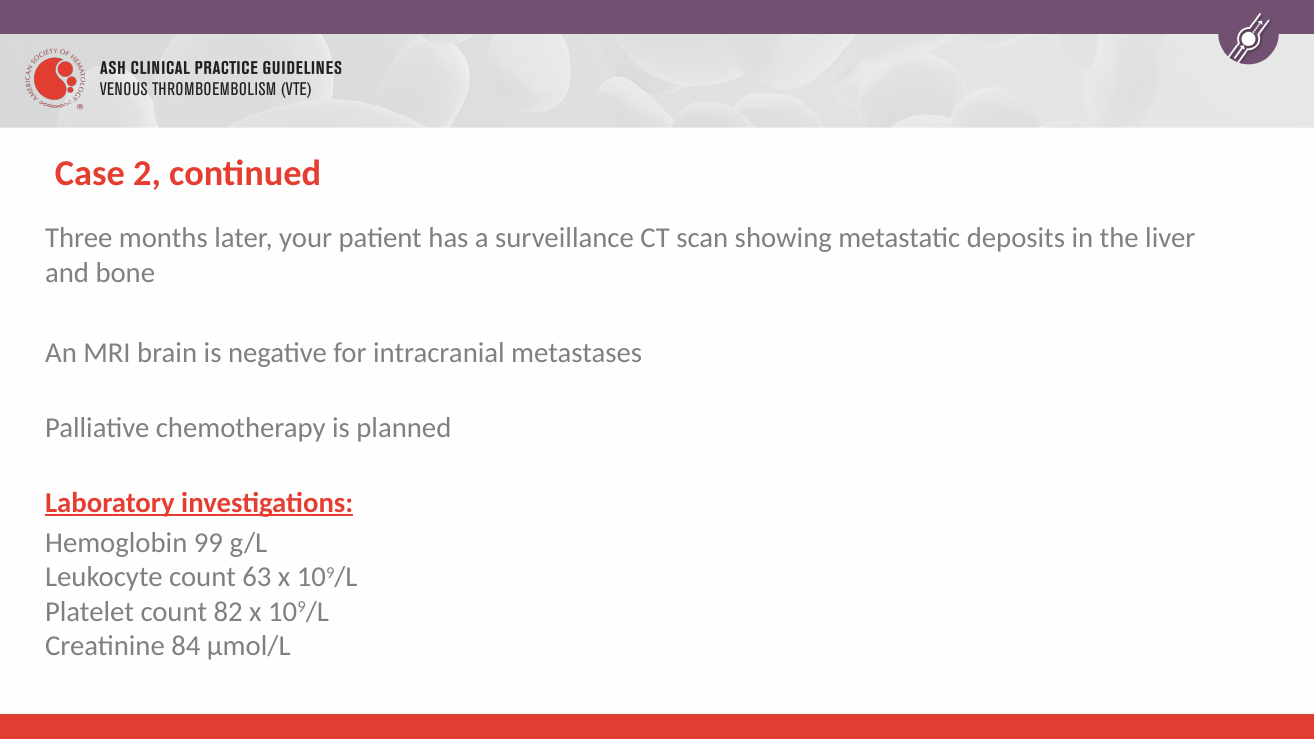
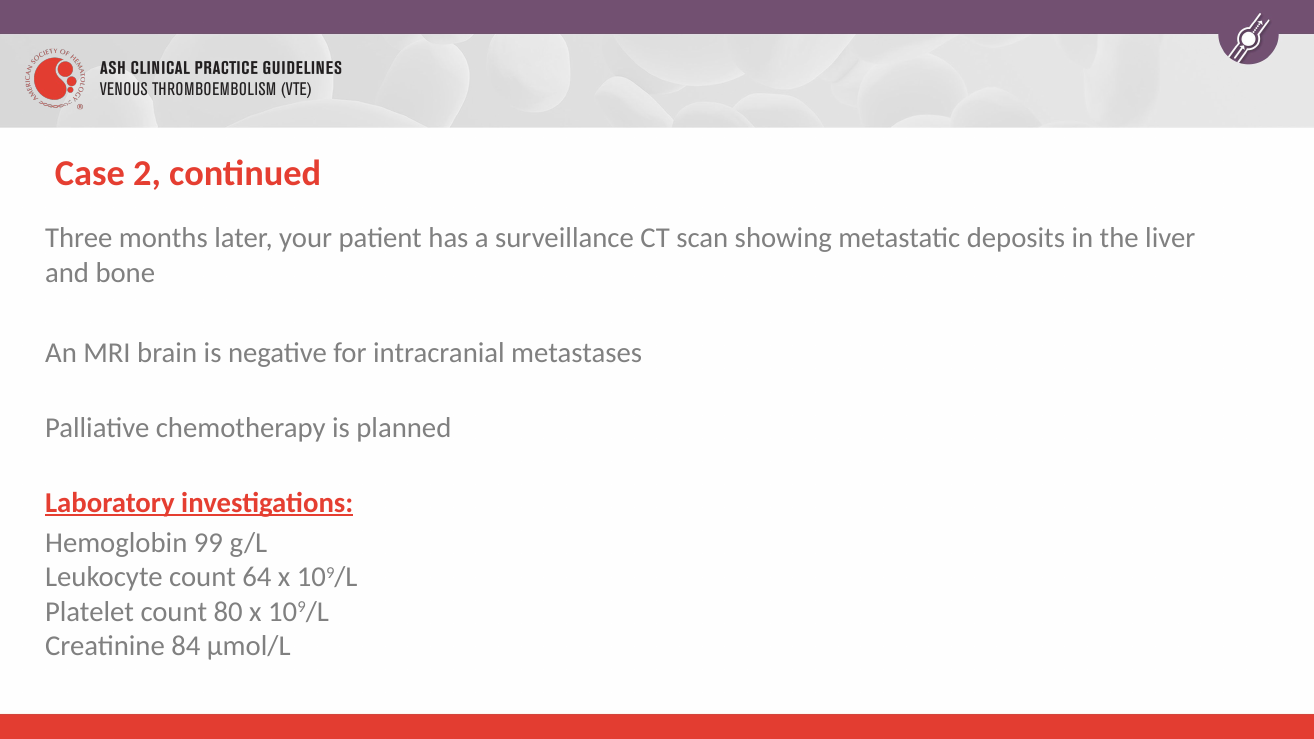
63: 63 -> 64 (257, 578)
82: 82 -> 80 (228, 612)
